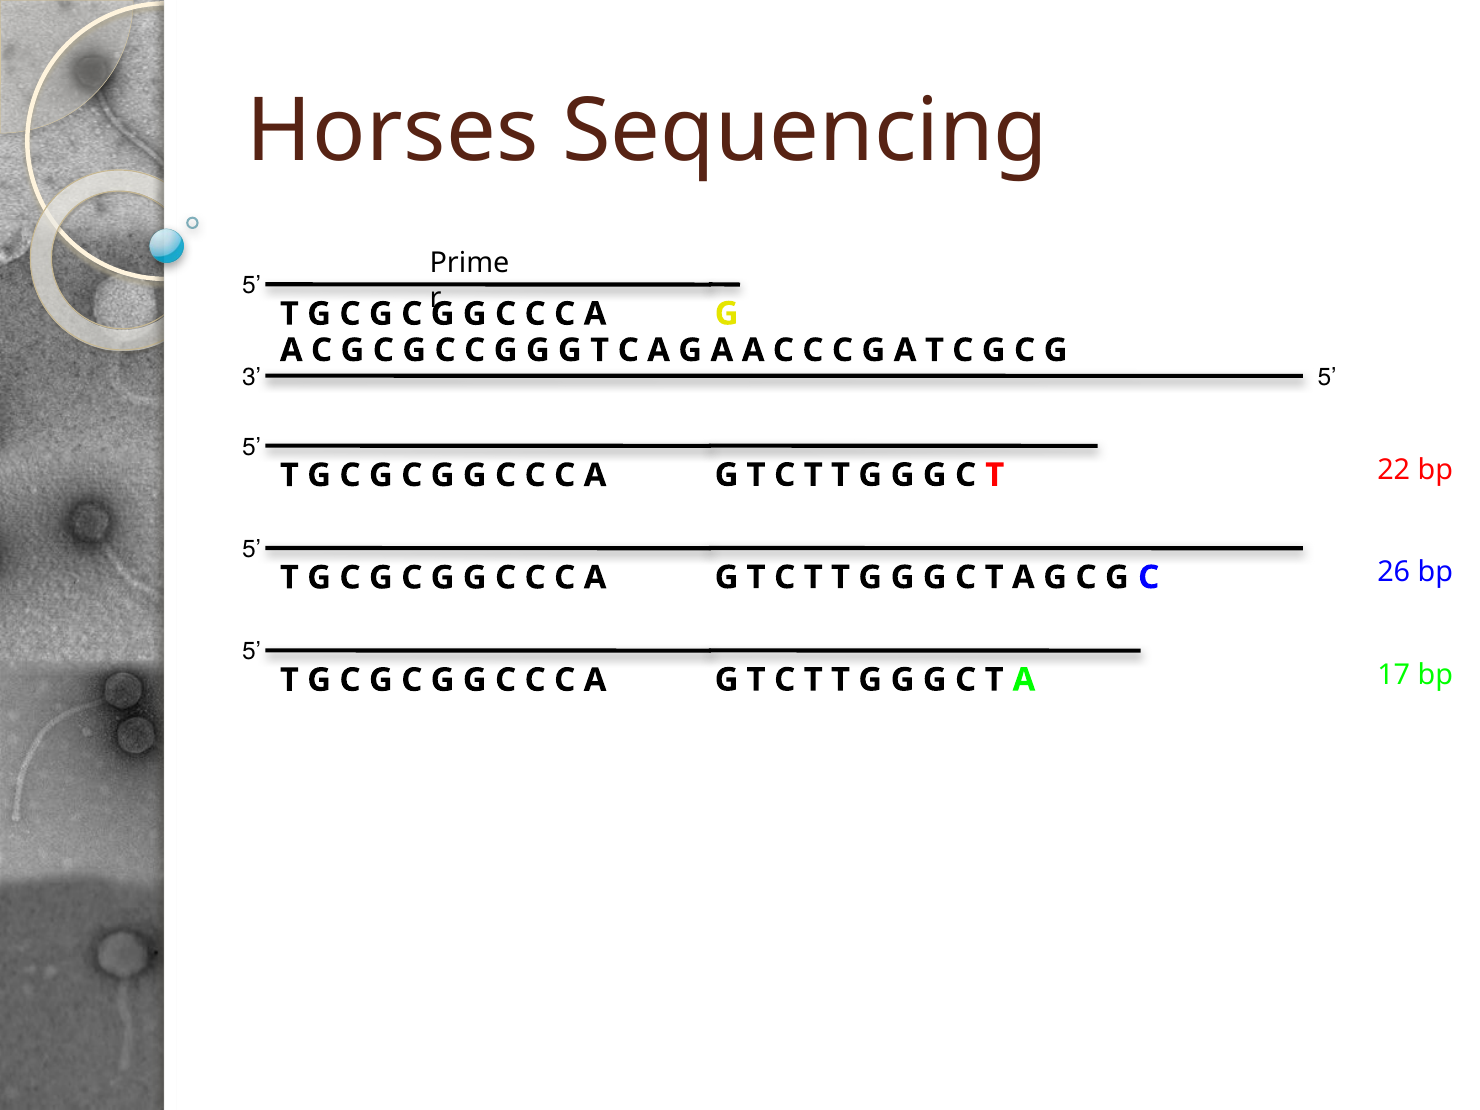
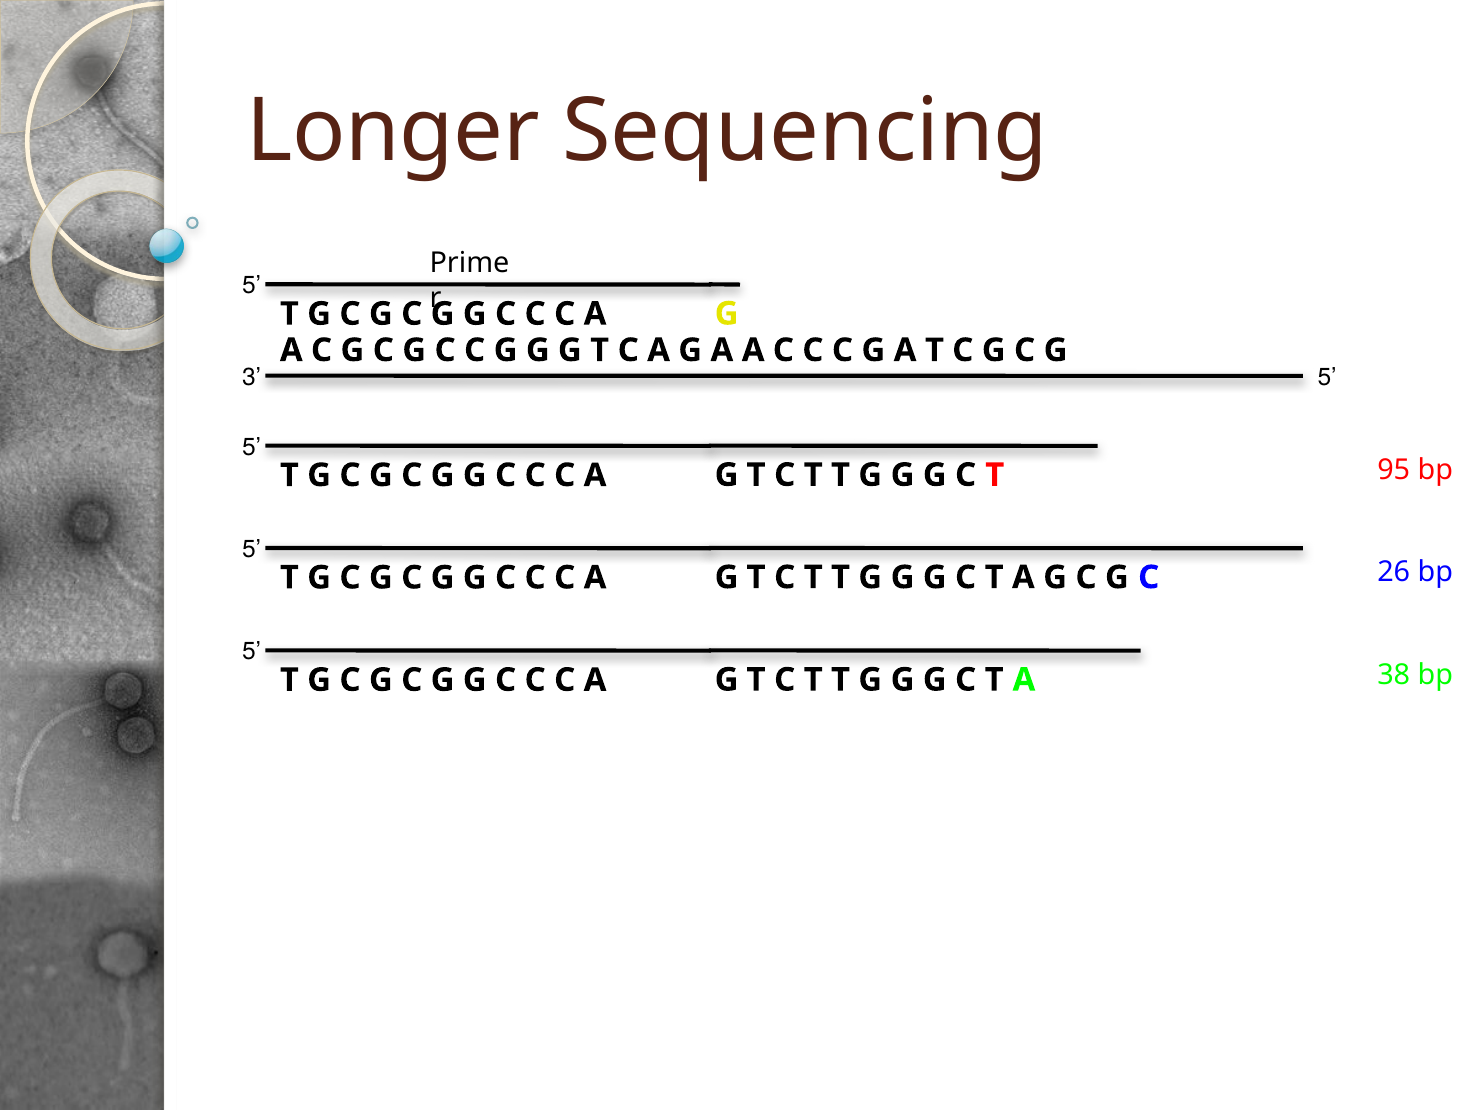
Horses: Horses -> Longer (393, 131)
22: 22 -> 95 (1394, 470)
17: 17 -> 38 (1394, 675)
